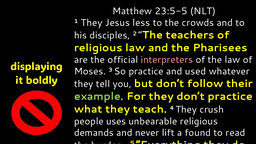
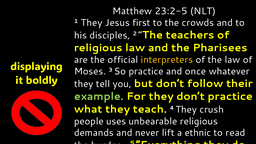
23:5-5: 23:5-5 -> 23:2-5 (171, 11)
less: less -> first (141, 23)
interpreters colour: pink -> yellow (167, 60)
used: used -> once (195, 71)
found: found -> ethnic (198, 133)
